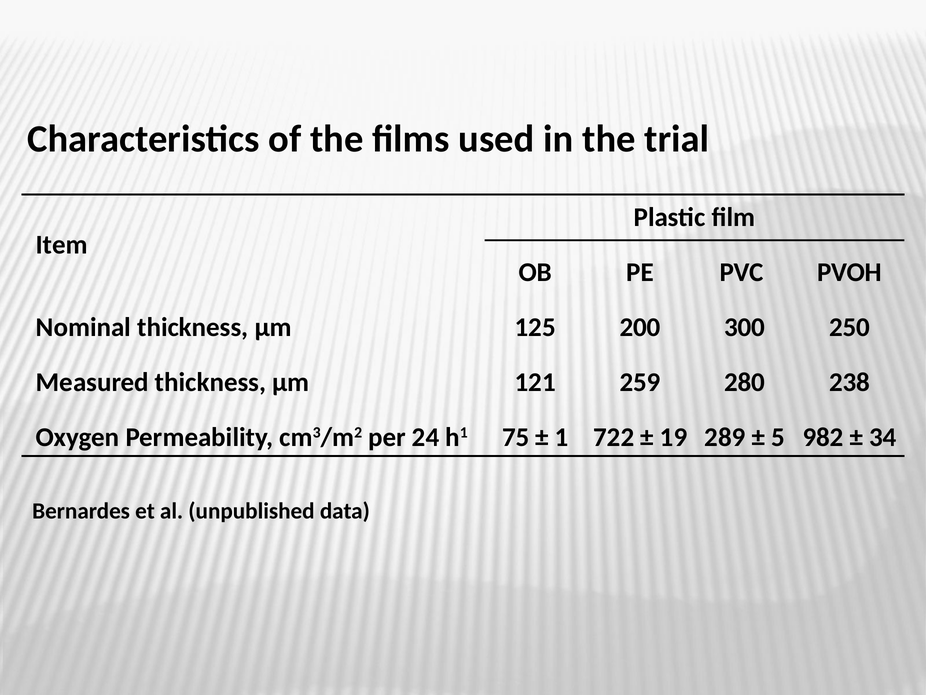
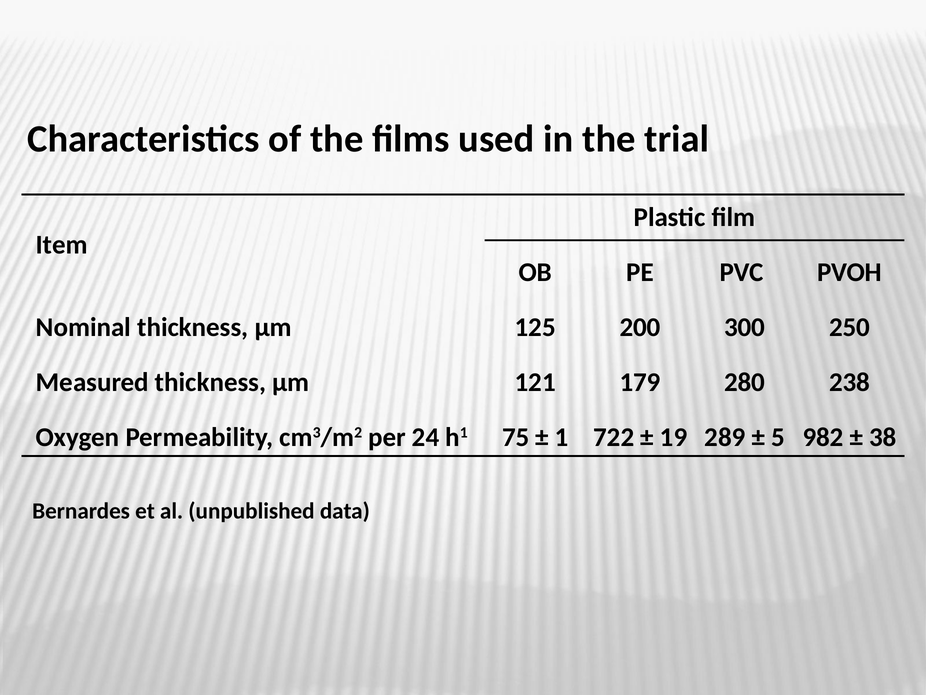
259: 259 -> 179 (640, 382)
34: 34 -> 38 (883, 437)
